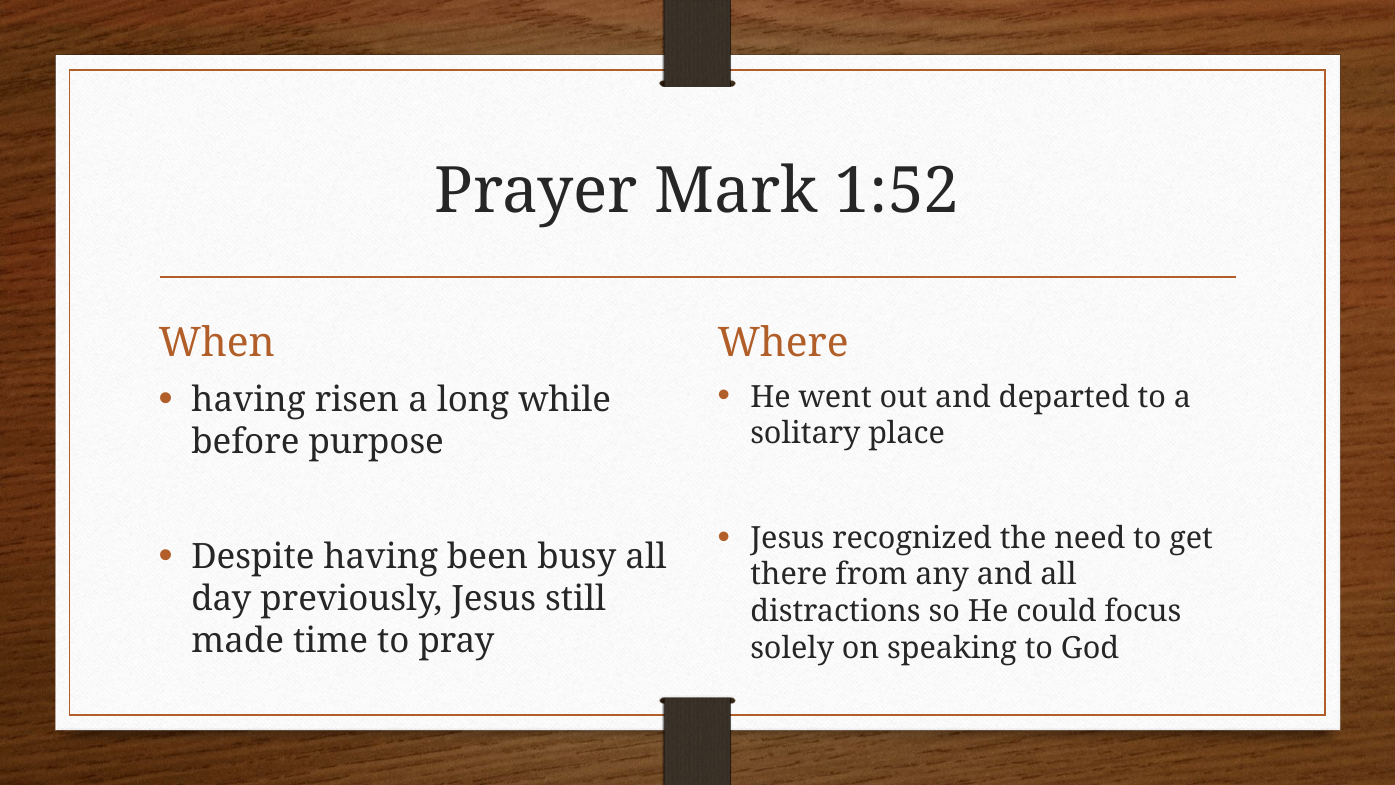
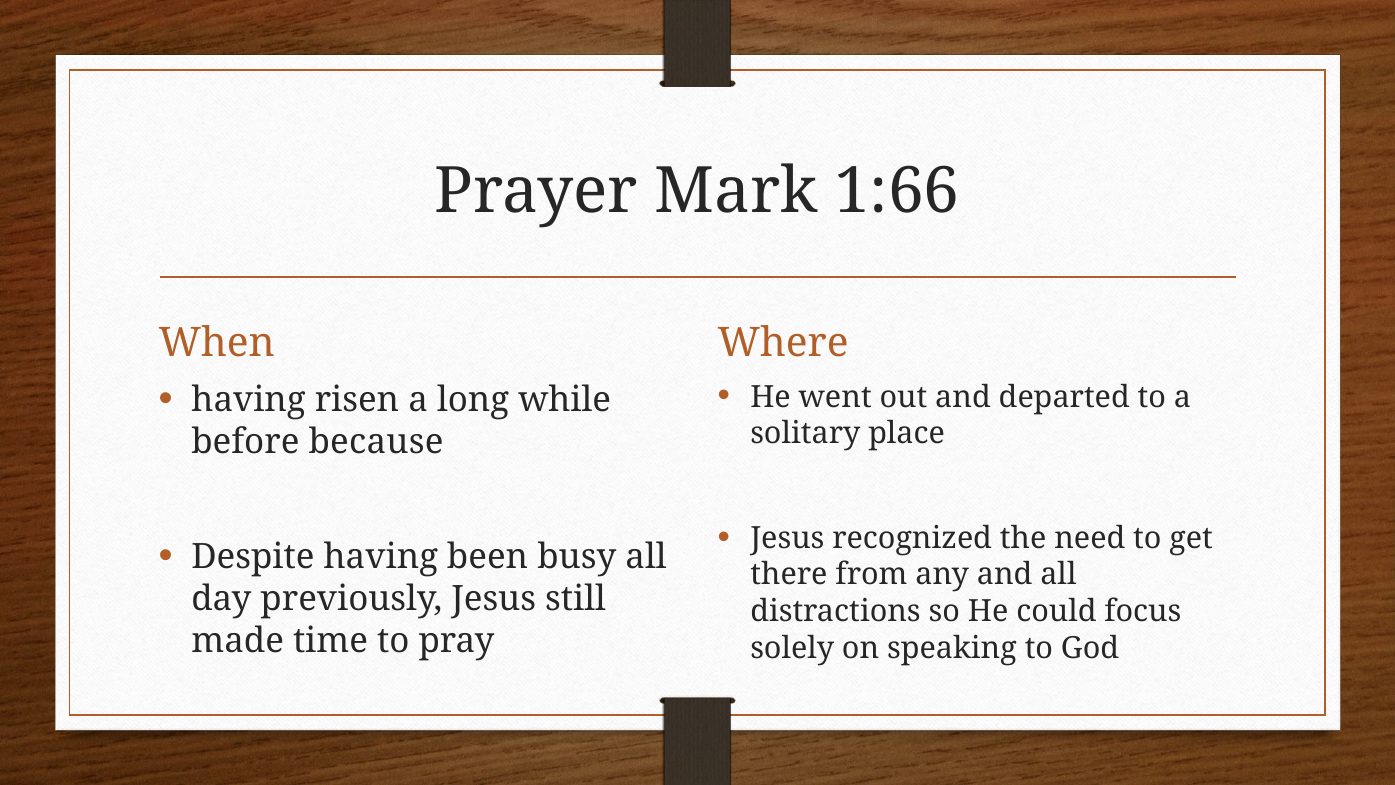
1:52: 1:52 -> 1:66 (897, 191)
purpose: purpose -> because (376, 442)
